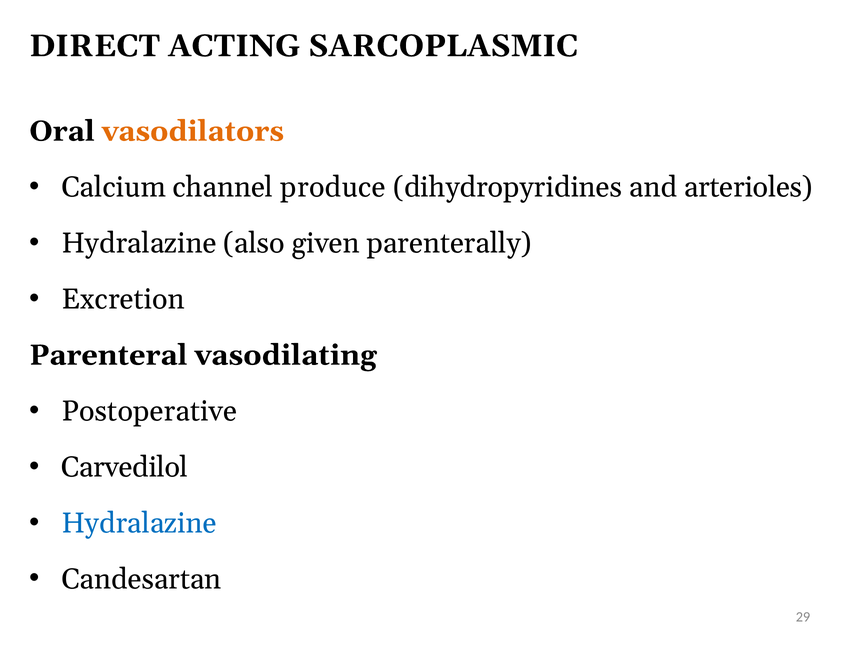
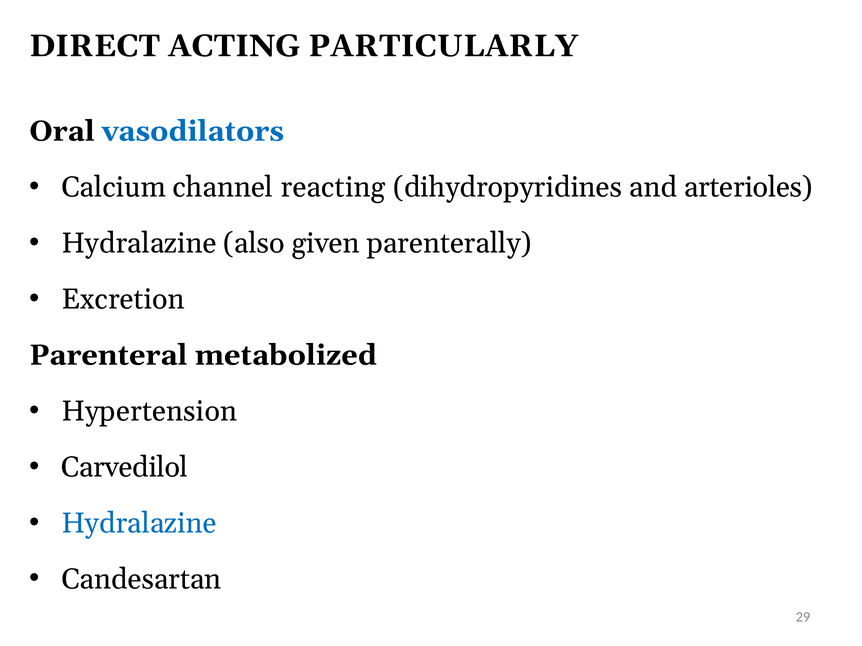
SARCOPLASMIC: SARCOPLASMIC -> PARTICULARLY (443, 46)
vasodilators colour: orange -> blue (193, 131)
produce: produce -> reacting (333, 187)
vasodilating: vasodilating -> metabolized (286, 355)
Postoperative: Postoperative -> Hypertension (149, 411)
